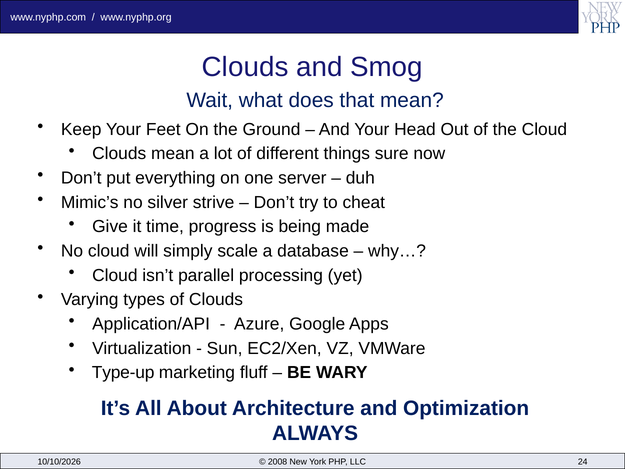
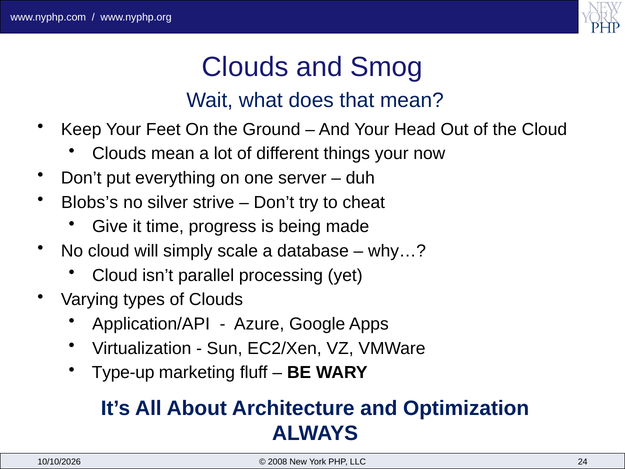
things sure: sure -> your (392, 154)
Mimic’s: Mimic’s -> Blobs’s (90, 202)
